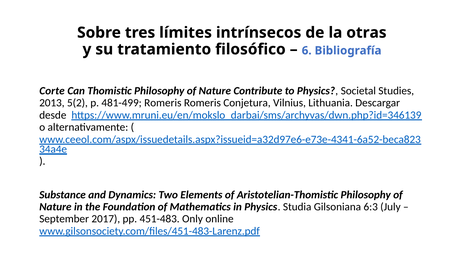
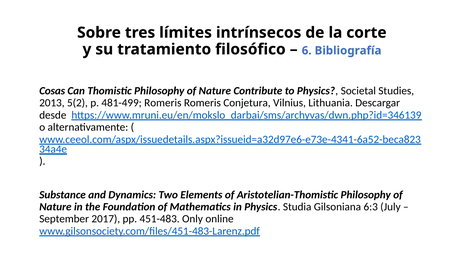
otras: otras -> corte (366, 33)
Corte: Corte -> Cosas (52, 91)
